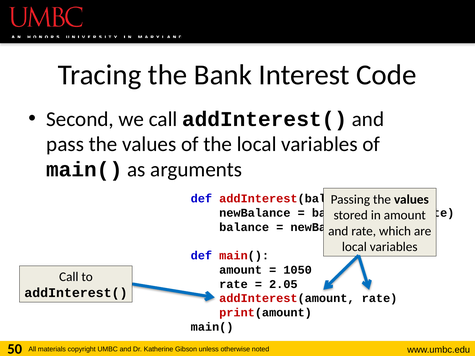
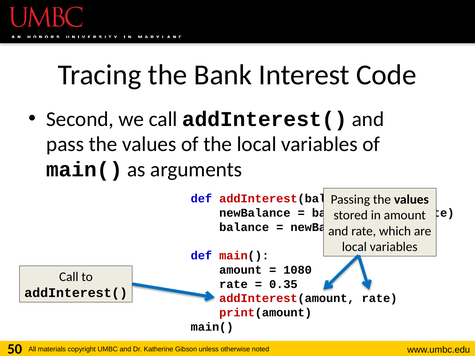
1050: 1050 -> 1080 (298, 270)
2.05: 2.05 -> 0.35 (283, 284)
